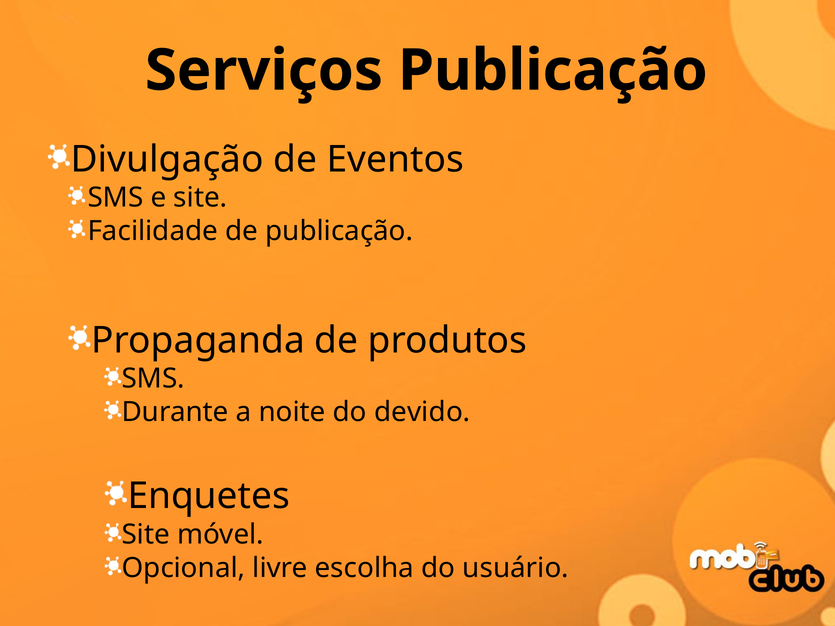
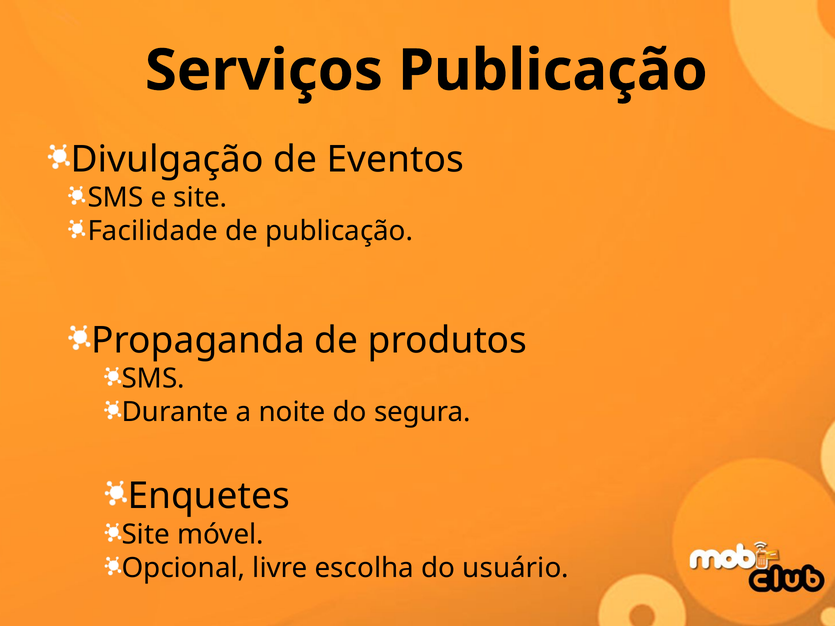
devido: devido -> segura (422, 412)
